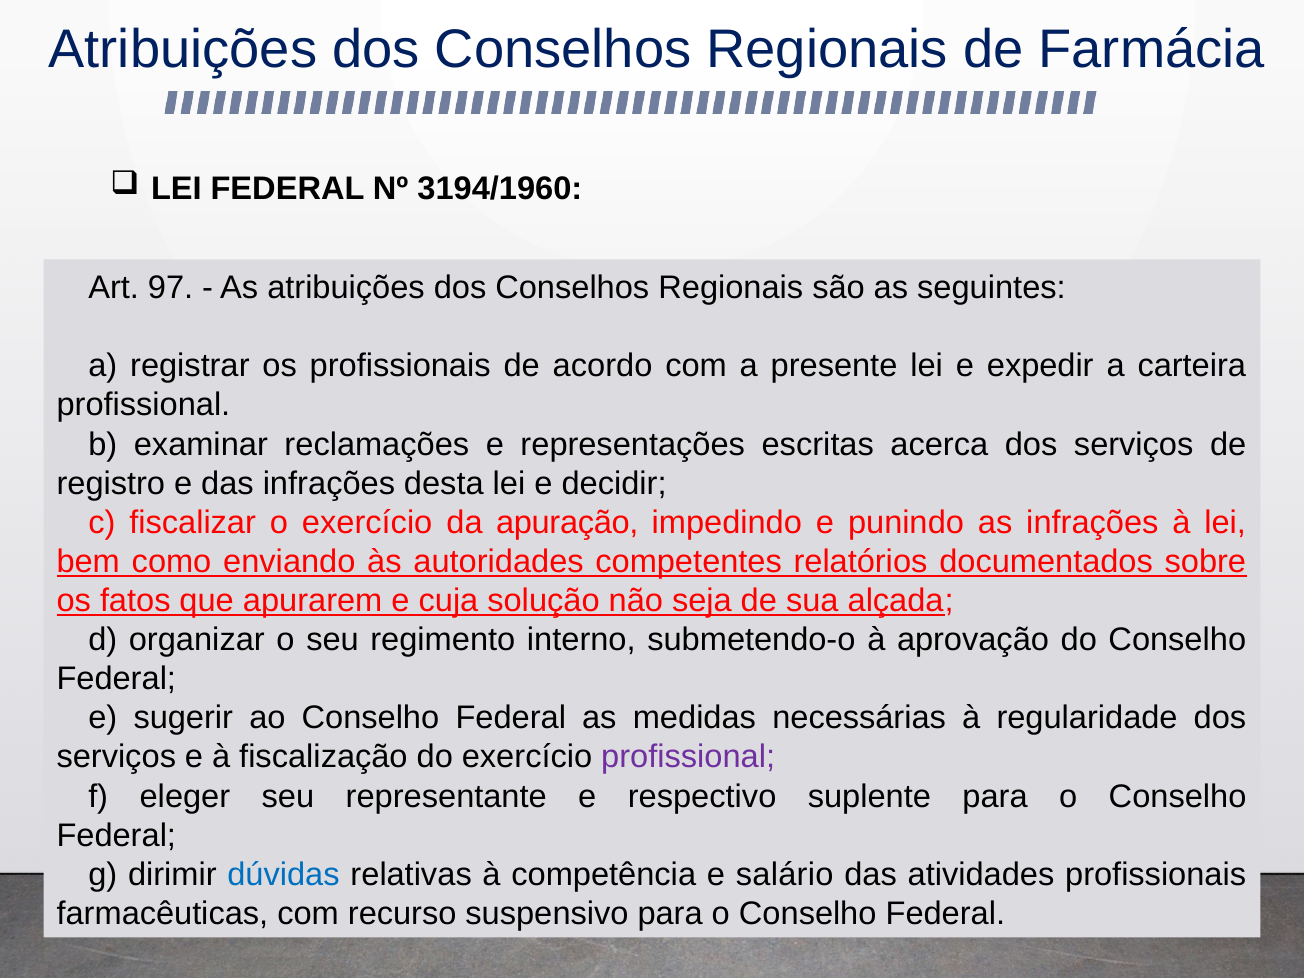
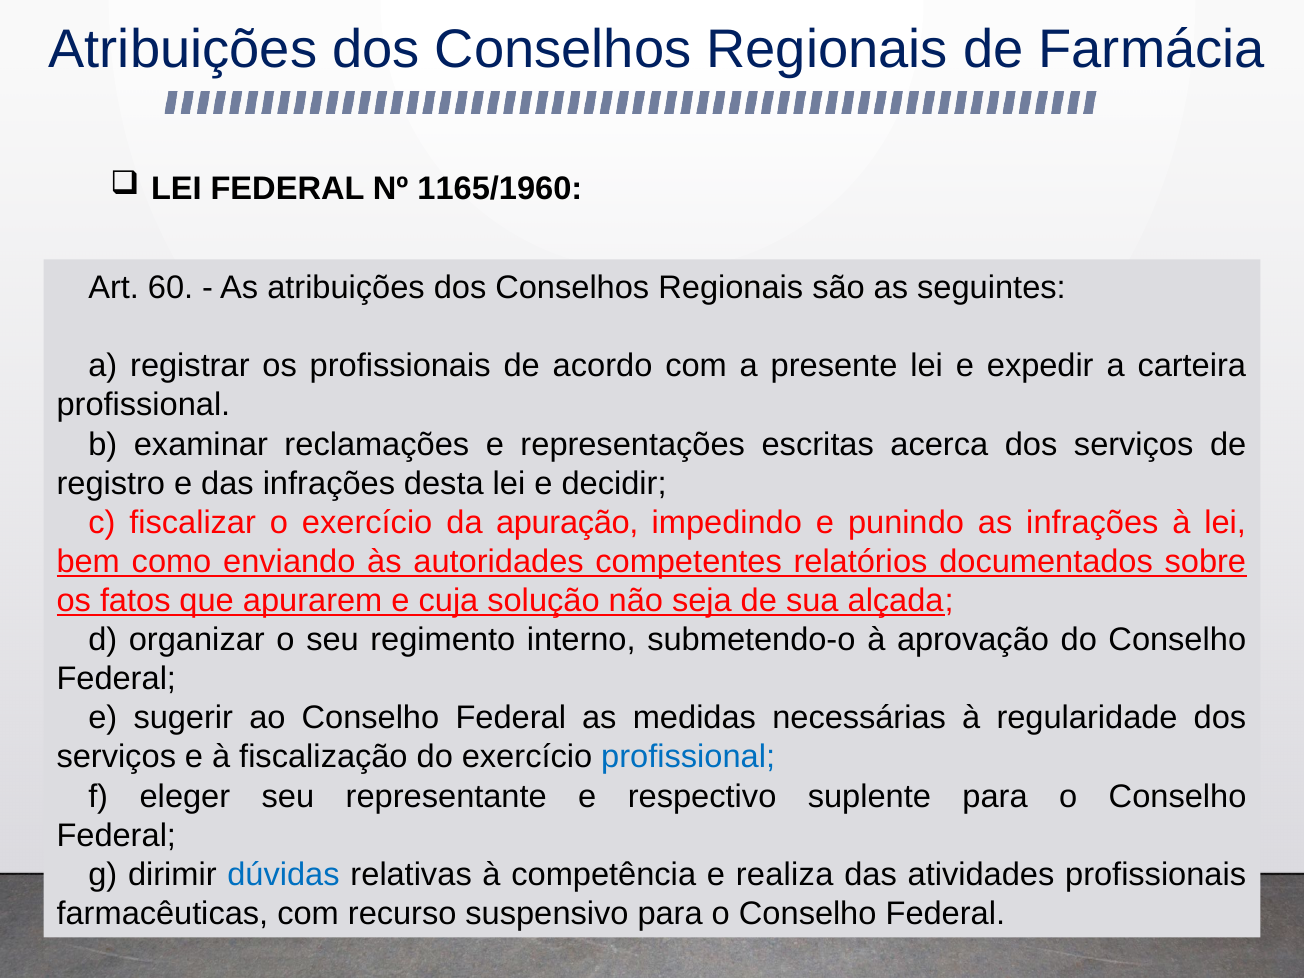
3194/1960: 3194/1960 -> 1165/1960 (500, 189)
97: 97 -> 60 (171, 288)
profissional colour: purple -> blue (688, 757)
salário: salário -> realiza (785, 875)
